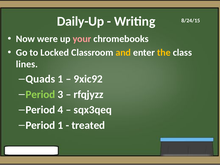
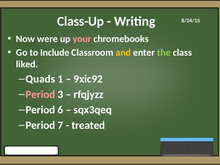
Daily-Up: Daily-Up -> Class-Up (81, 21)
Locked: Locked -> Include (55, 53)
the colour: yellow -> light green (164, 53)
lines: lines -> liked (27, 64)
Period colour: light green -> pink (40, 94)
4: 4 -> 6 (60, 110)
Period 1: 1 -> 7 (60, 125)
